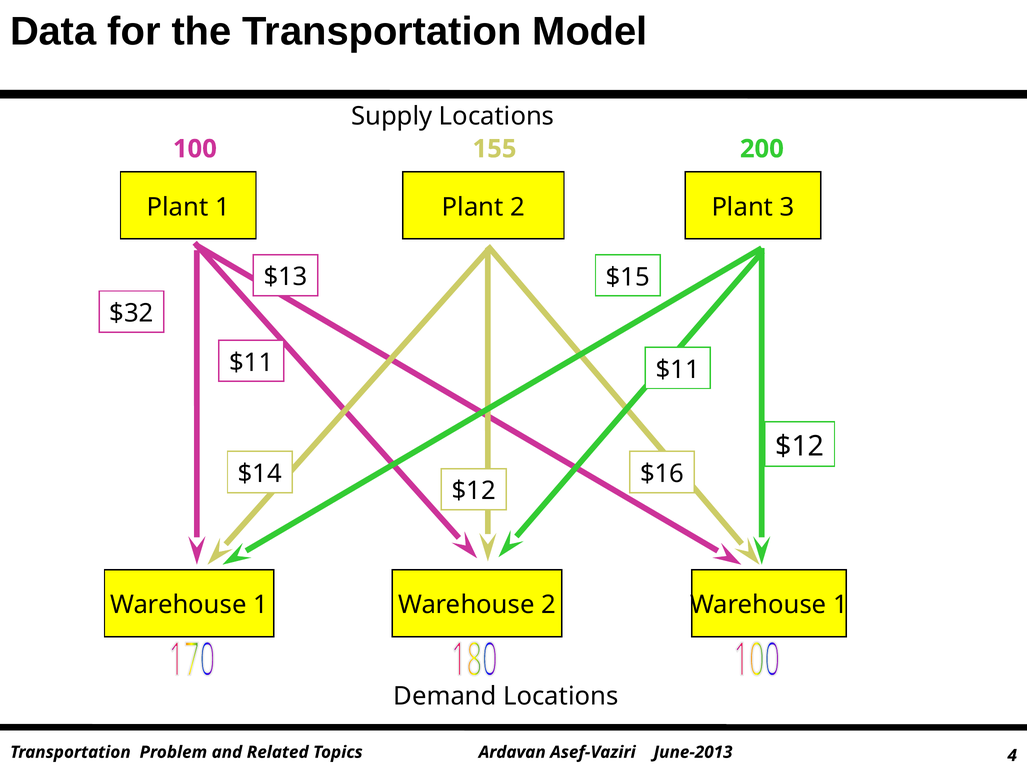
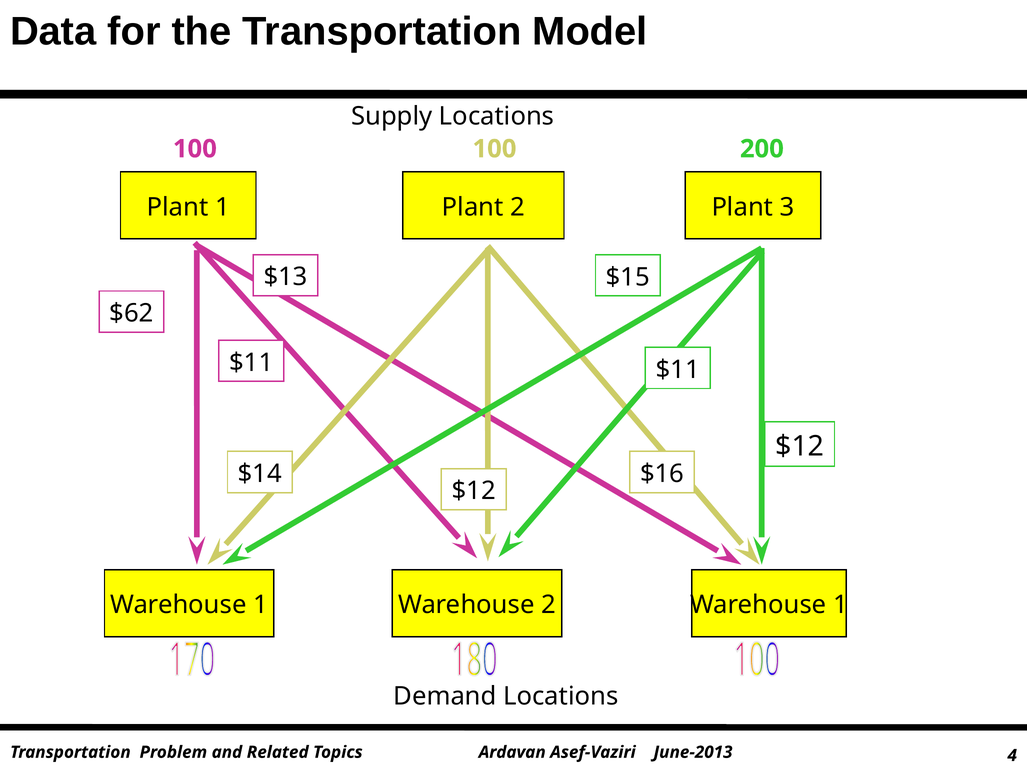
100 155: 155 -> 100 (494, 149)
$32: $32 -> $62 (131, 313)
